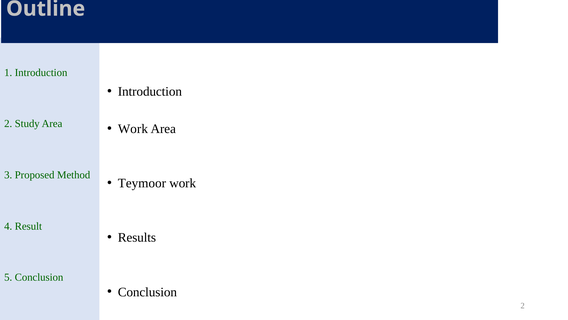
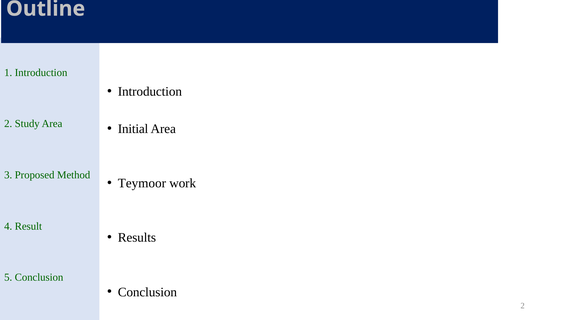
Work: Work -> Initial (133, 129)
